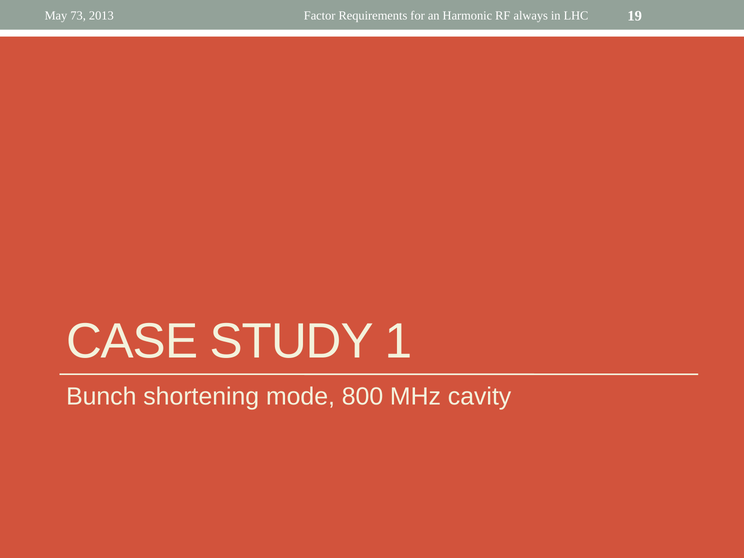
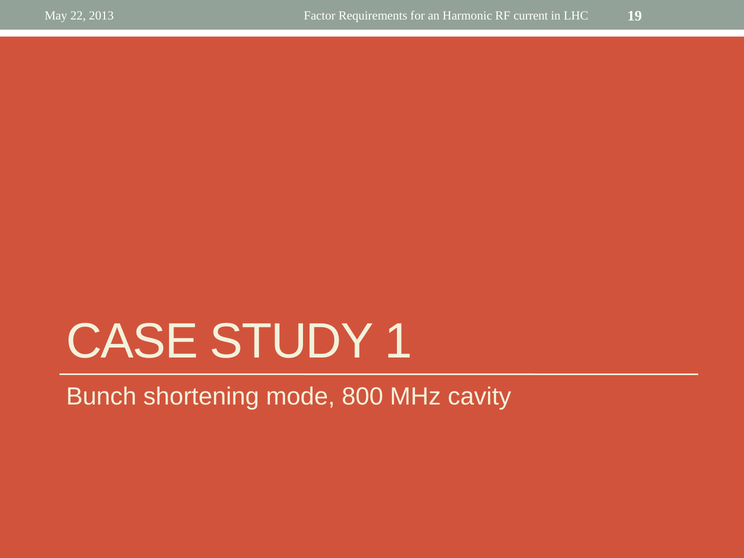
73: 73 -> 22 (78, 16)
always: always -> current (531, 16)
